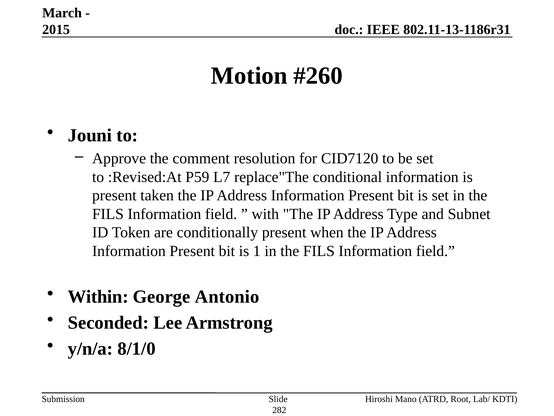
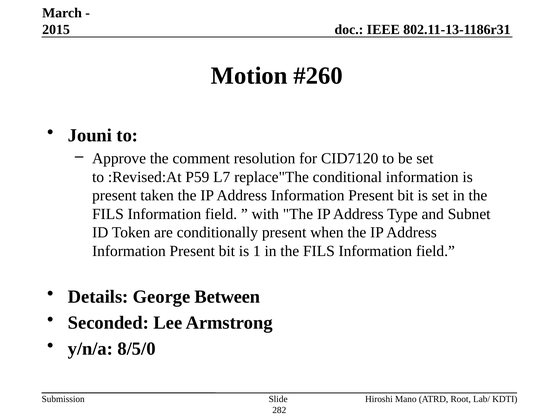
Within: Within -> Details (98, 297)
Antonio: Antonio -> Between (227, 297)
8/1/0: 8/1/0 -> 8/5/0 (137, 348)
